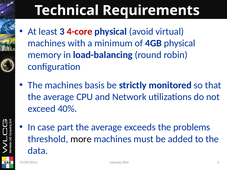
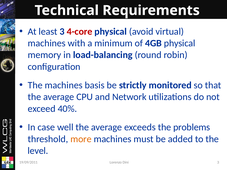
part: part -> well (65, 127)
more colour: black -> orange (81, 139)
data: data -> level (38, 151)
